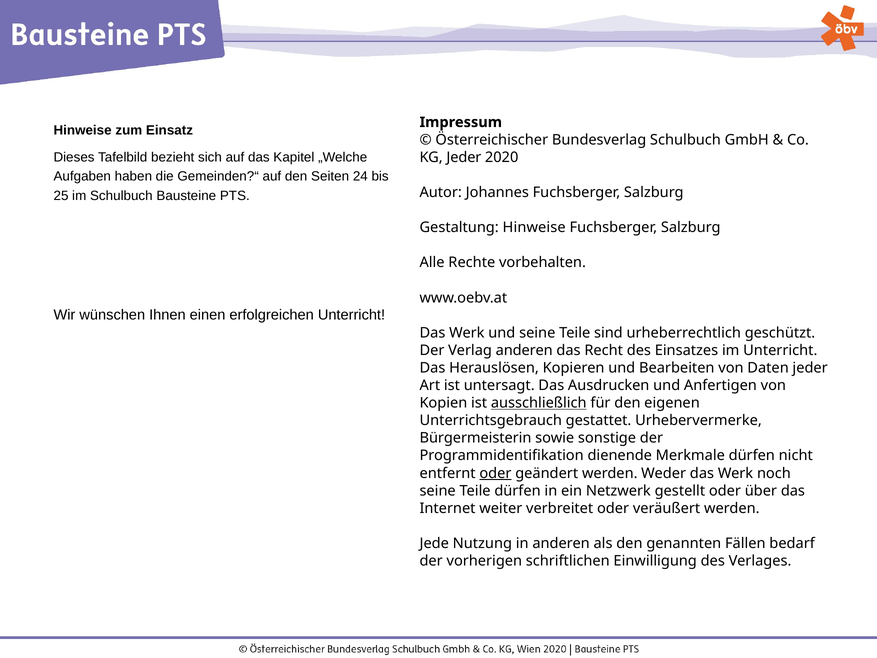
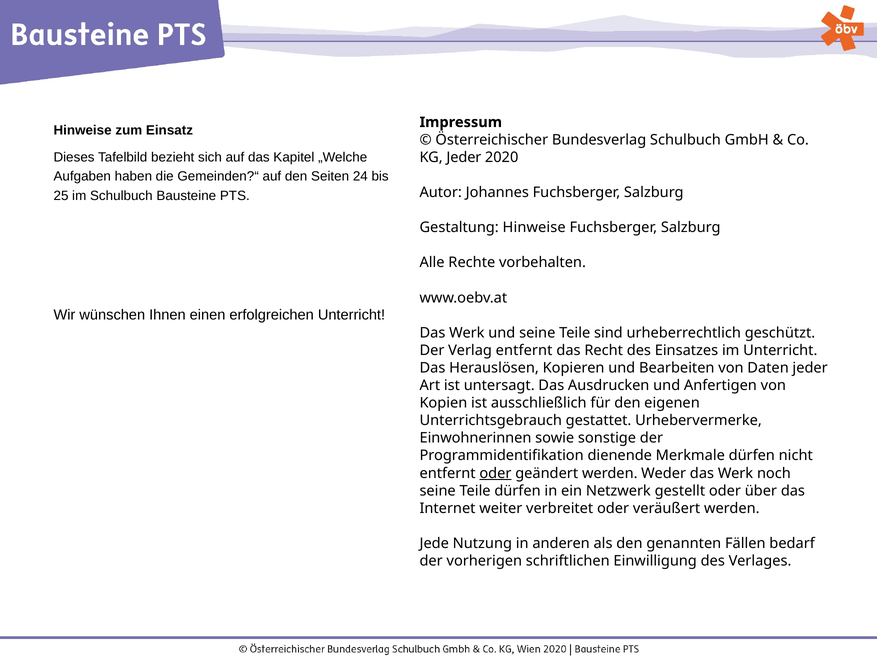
Verlag anderen: anderen -> entfernt (524, 350)
ausschließlich underline: present -> none (539, 403)
Bürgermeisterin: Bürgermeisterin -> Einwohnerinnen (475, 438)
